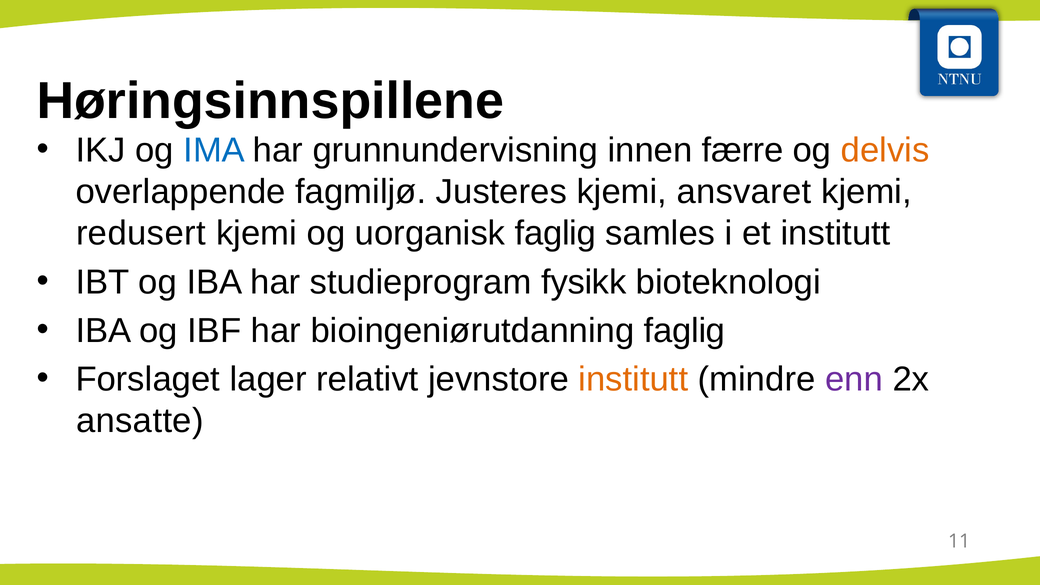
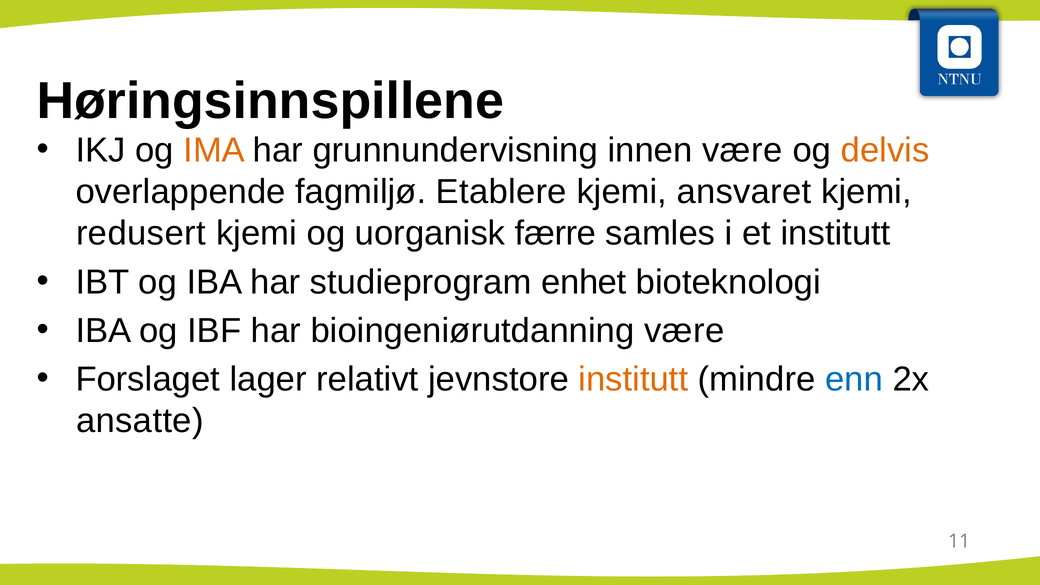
IMA colour: blue -> orange (214, 150)
innen færre: færre -> være (742, 150)
Justeres: Justeres -> Etablere (501, 192)
uorganisk faglig: faglig -> færre (556, 234)
fysikk: fysikk -> enhet (584, 282)
bioingeniørutdanning faglig: faglig -> være (684, 331)
enn colour: purple -> blue (854, 379)
